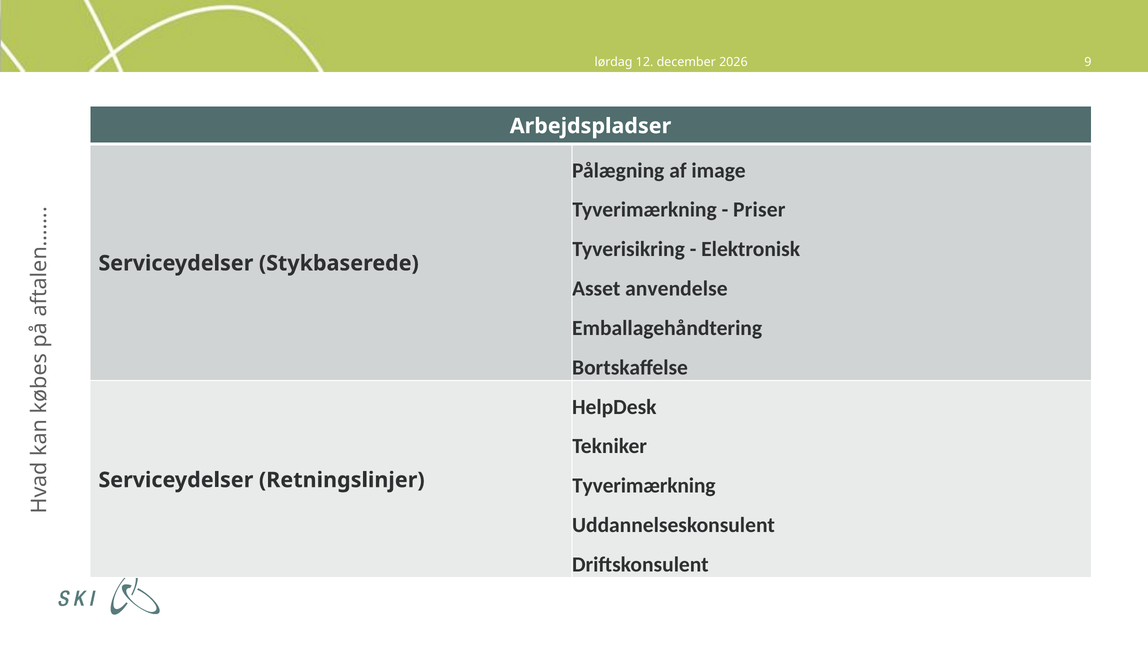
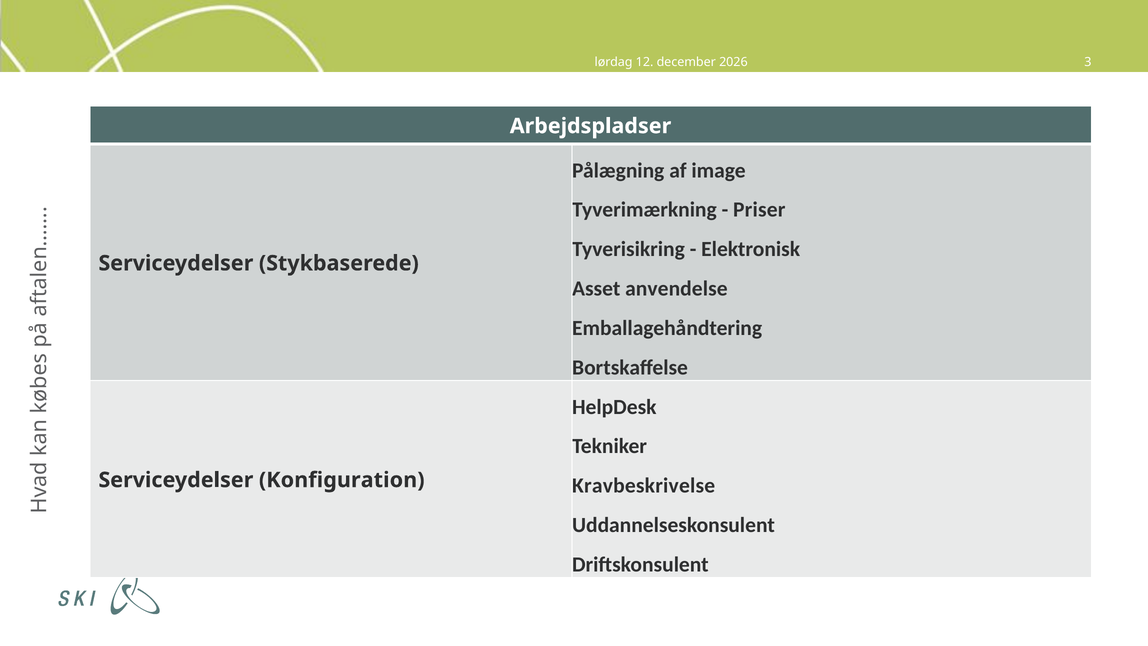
9: 9 -> 3 (1088, 62)
Retningslinjer: Retningslinjer -> Konfiguration (342, 480)
Tyverimærkning: Tyverimærkning -> Kravbeskrivelse (644, 486)
